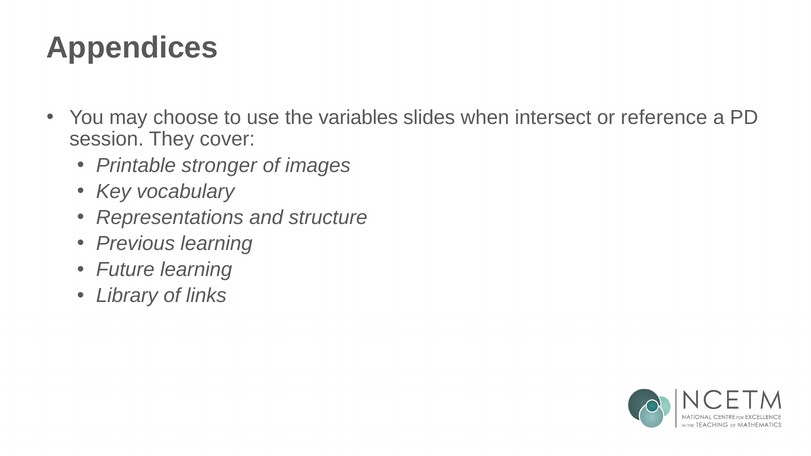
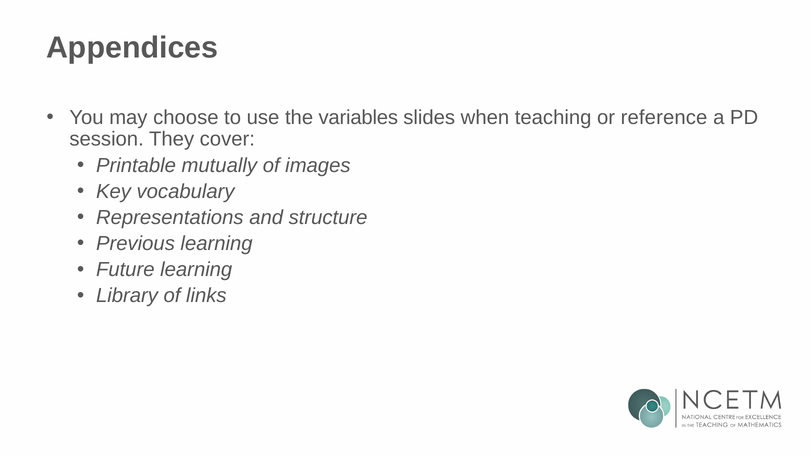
intersect: intersect -> teaching (553, 117)
stronger: stronger -> mutually (219, 165)
